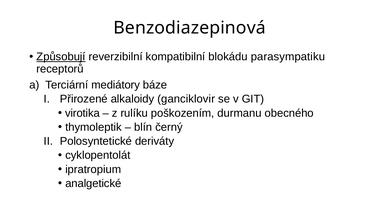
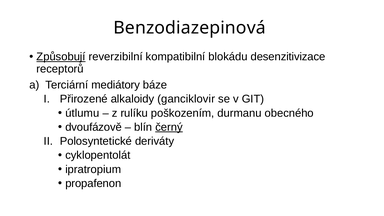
parasympatiku: parasympatiku -> desenzitivizace (288, 57)
virotika: virotika -> útlumu (82, 113)
thymoleptik: thymoleptik -> dvoufázově (94, 127)
černý underline: none -> present (169, 127)
analgetické: analgetické -> propafenon (93, 183)
